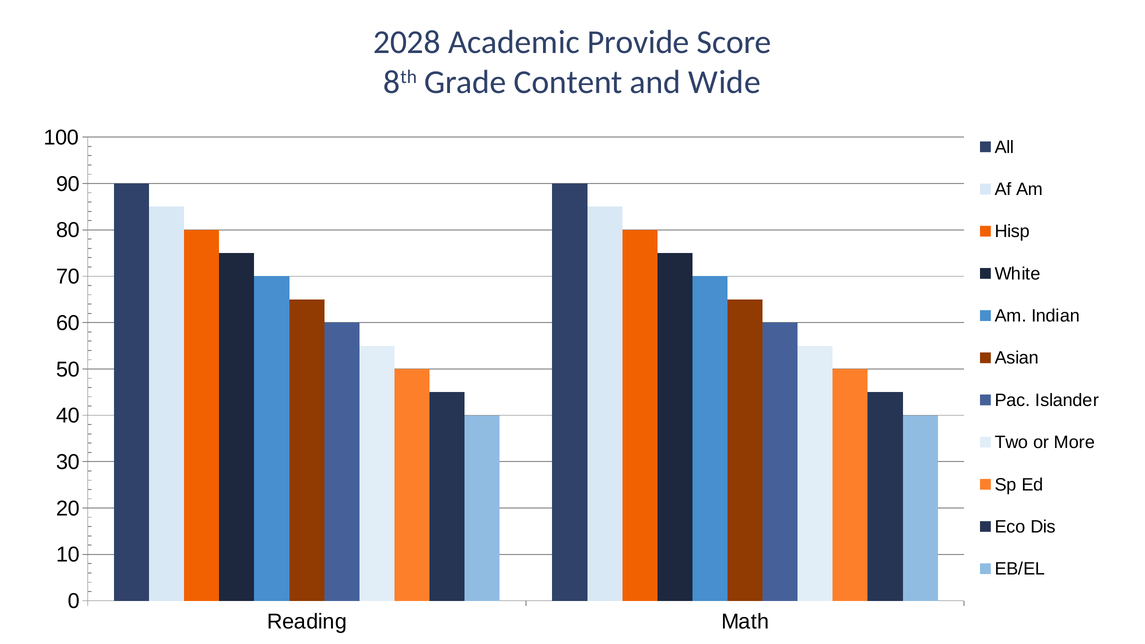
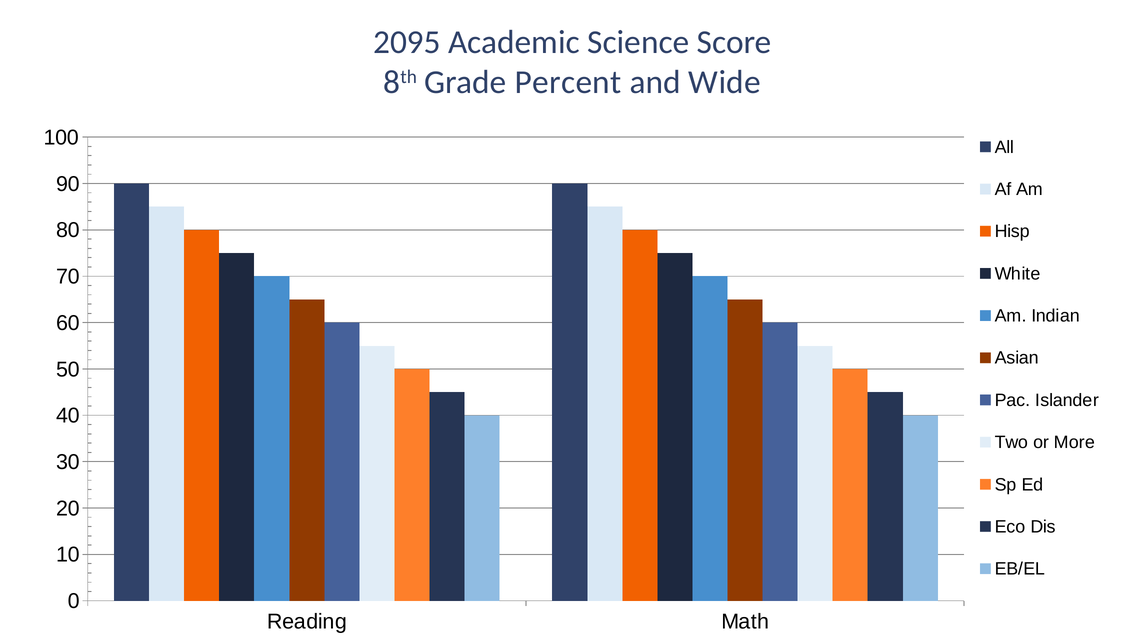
2028: 2028 -> 2095 (407, 42)
Provide: Provide -> Science (638, 42)
Content: Content -> Percent (568, 82)
